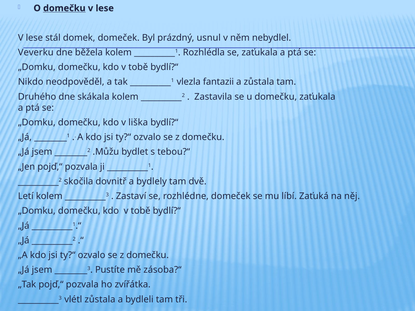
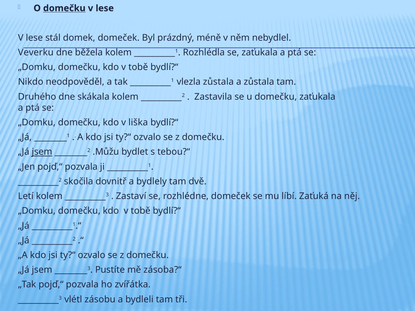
usnul: usnul -> méně (209, 38)
vlezla fantazii: fantazii -> zůstala (218, 82)
jsem underline: none -> present (42, 152)
vlétl zůstala: zůstala -> zásobu (100, 300)
